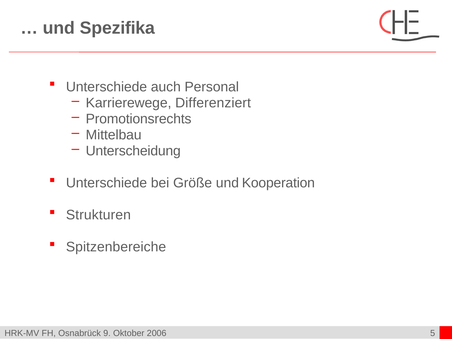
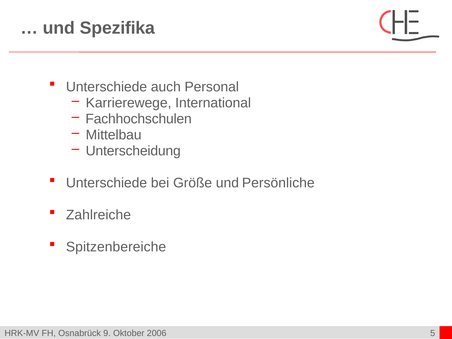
Differenziert: Differenziert -> International (213, 103)
Promotionsrechts: Promotionsrechts -> Fachhochschulen (139, 119)
Kooperation: Kooperation -> Persönliche (278, 183)
Strukturen: Strukturen -> Zahlreiche (98, 215)
